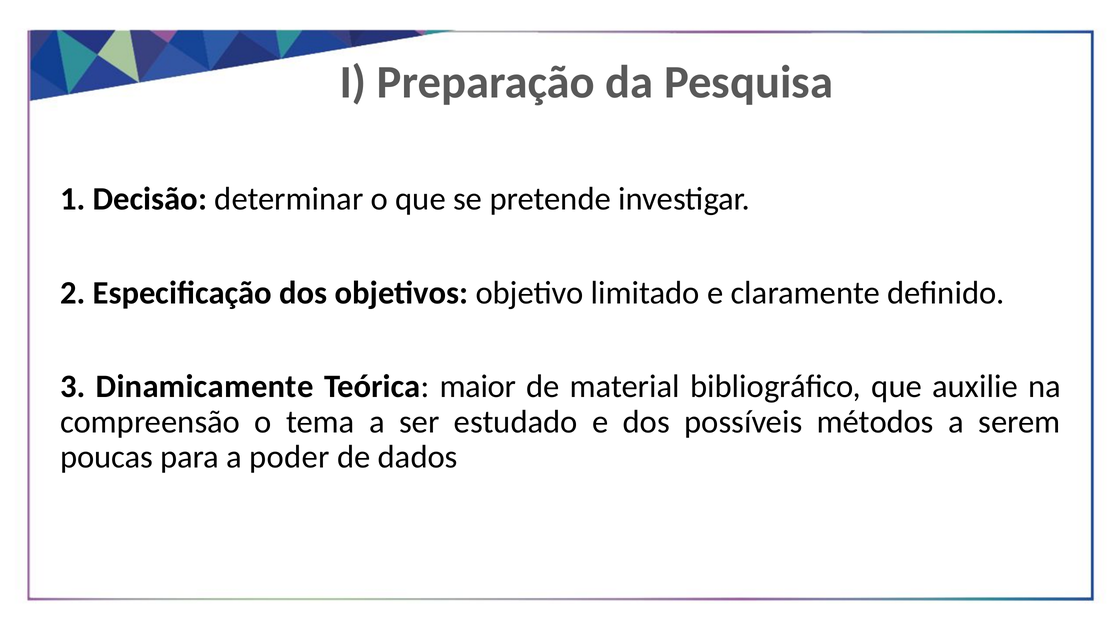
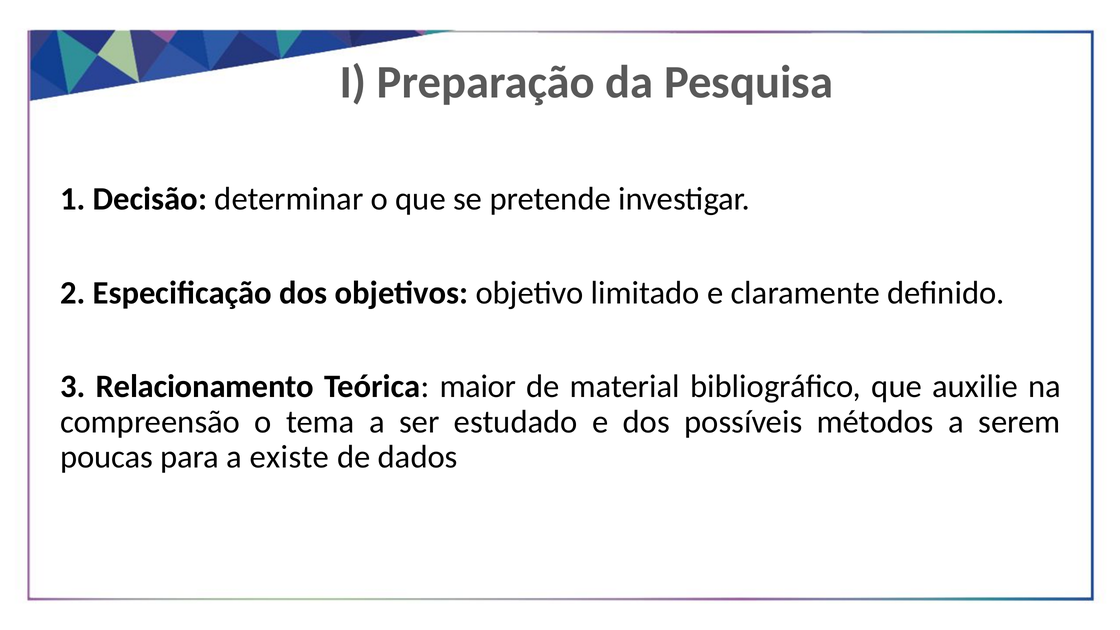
Dinamicamente: Dinamicamente -> Relacionamento (205, 387)
poder: poder -> existe (290, 457)
